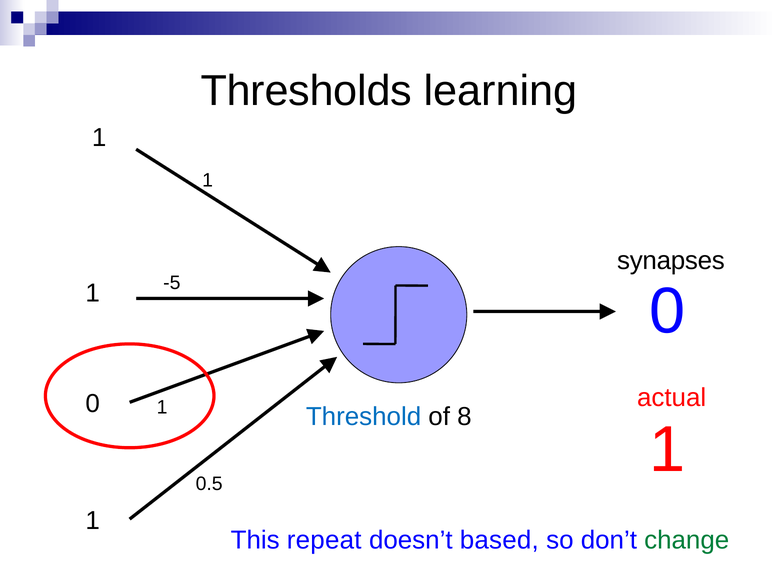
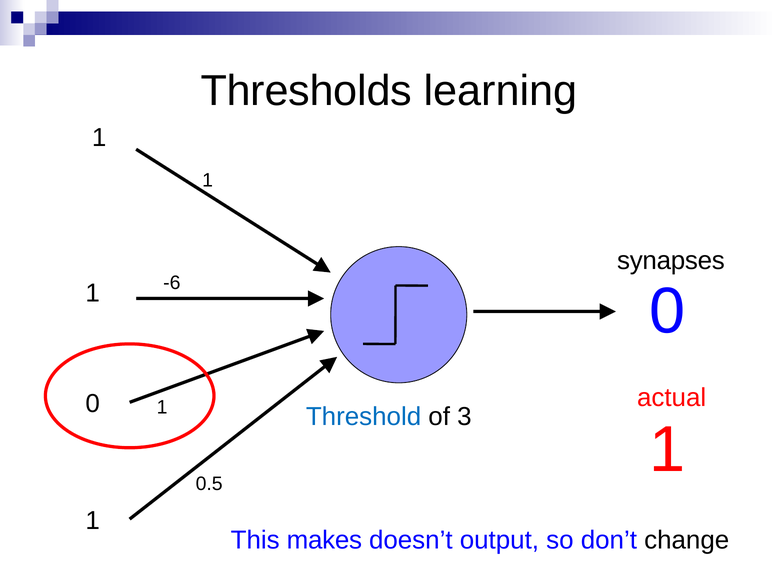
-5: -5 -> -6 (172, 283)
8: 8 -> 3 (464, 416)
repeat: repeat -> makes (324, 540)
based: based -> output (499, 540)
change colour: green -> black (687, 540)
